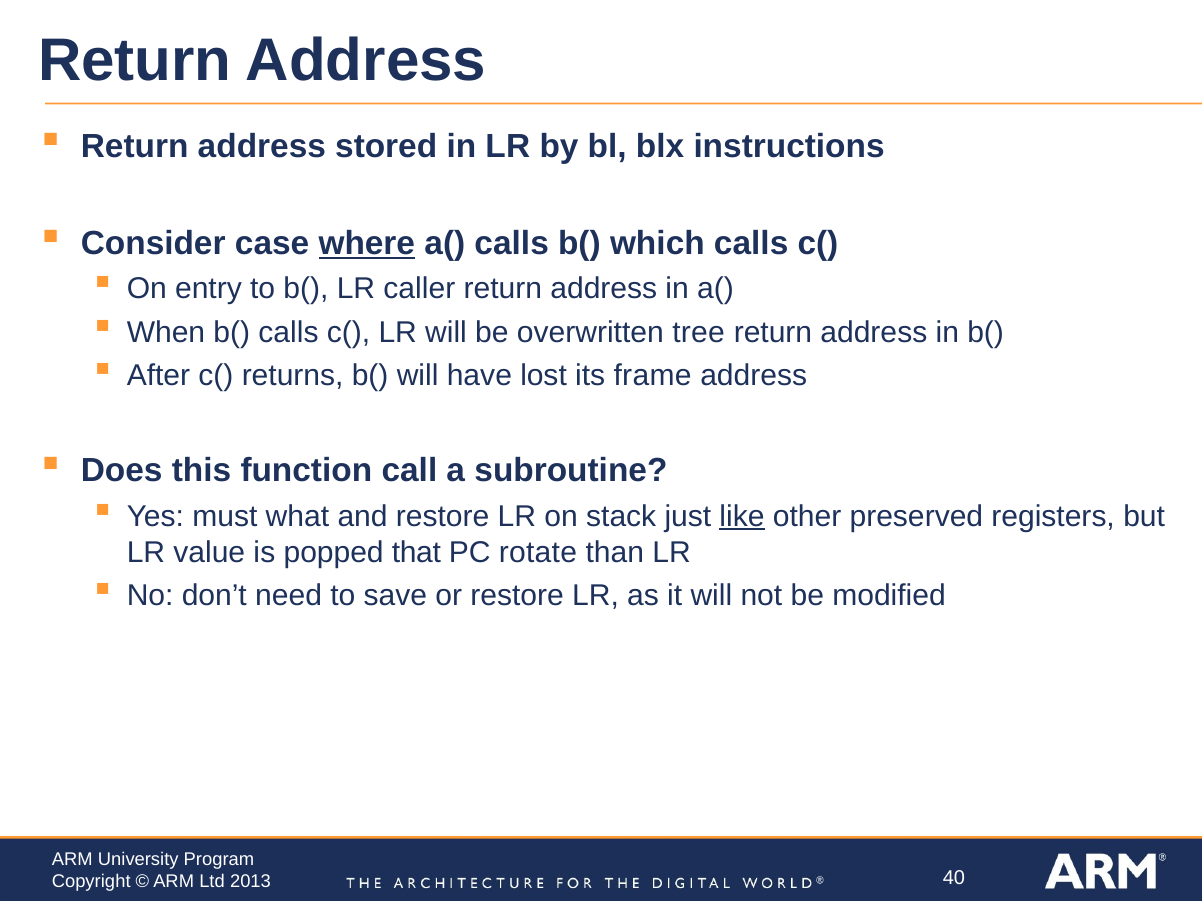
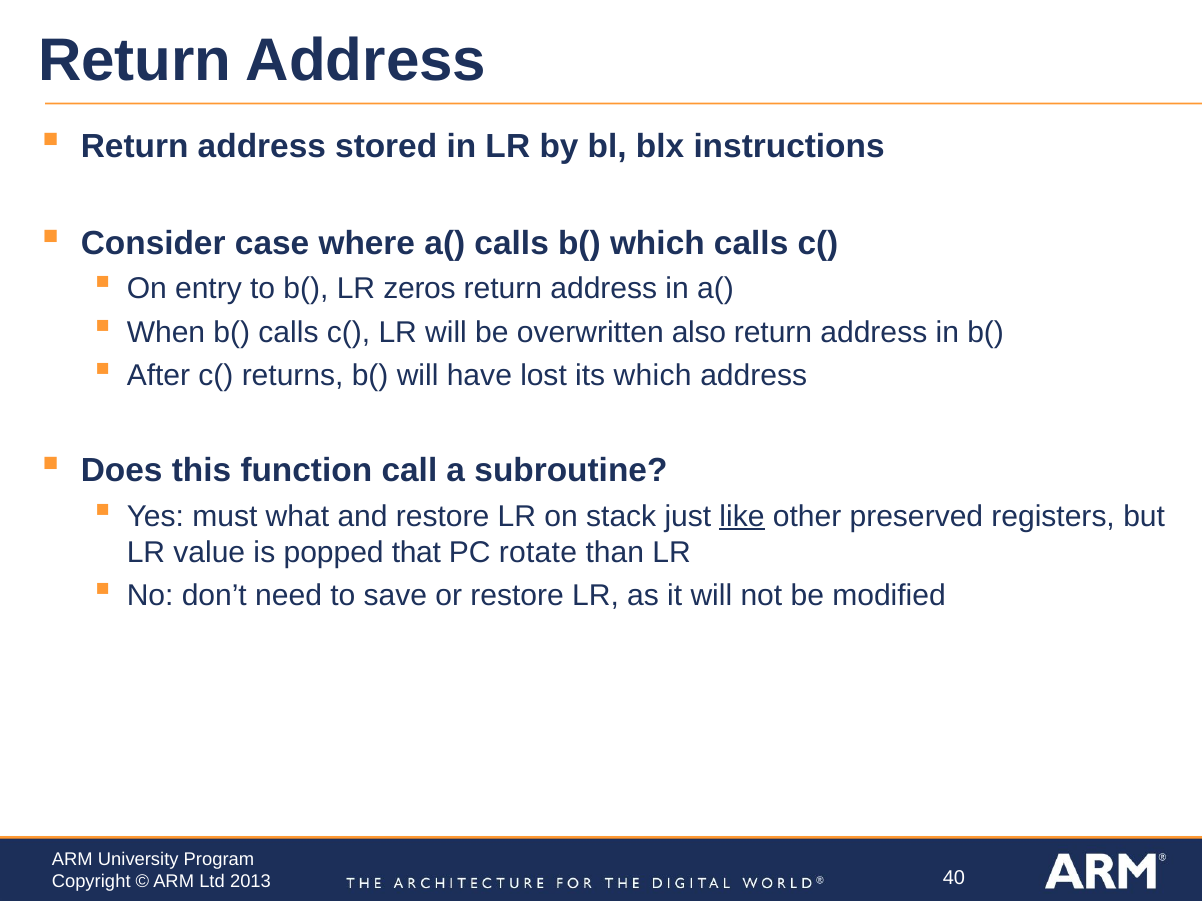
where underline: present -> none (367, 244)
caller: caller -> zeros (420, 289)
tree: tree -> also (699, 333)
its frame: frame -> which (653, 376)
